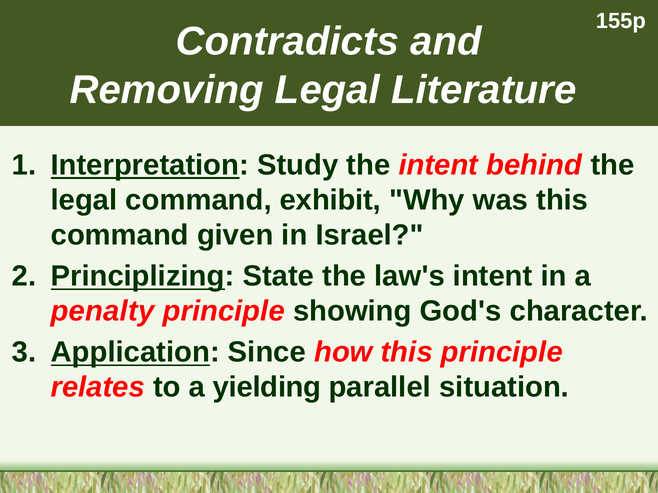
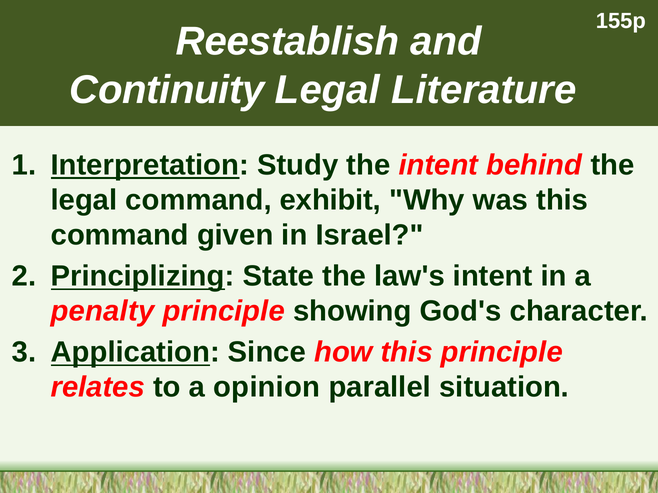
Contradicts: Contradicts -> Reestablish (288, 42)
Removing: Removing -> Continuity (167, 90)
yielding: yielding -> opinion (267, 388)
